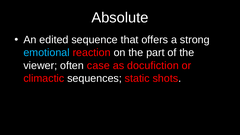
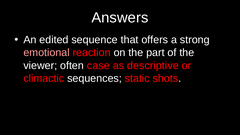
Absolute: Absolute -> Answers (120, 18)
emotional colour: light blue -> pink (47, 53)
docufiction: docufiction -> descriptive (153, 65)
